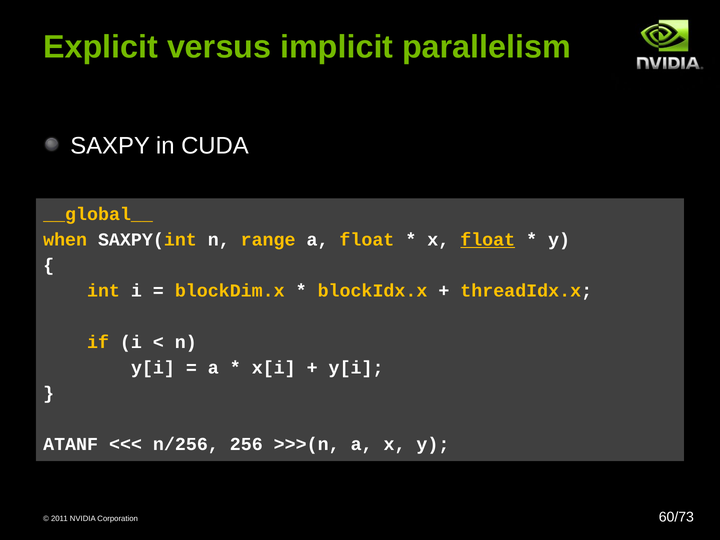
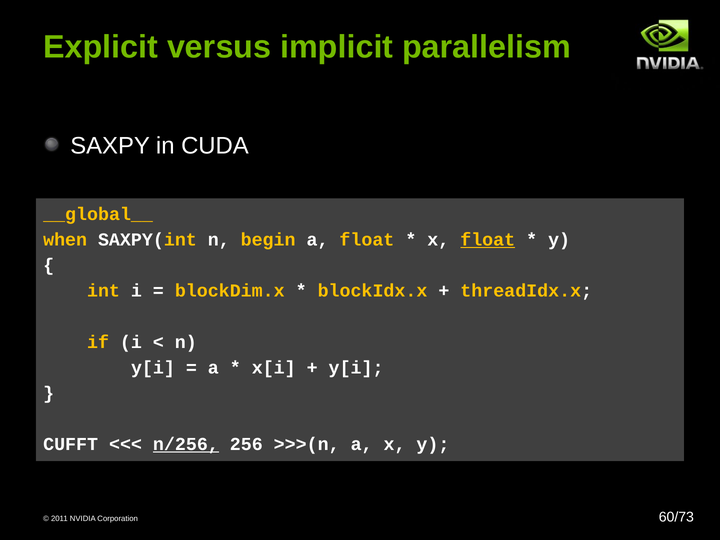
range: range -> begin (268, 240)
ATANF: ATANF -> CUFFT (71, 444)
n/256 underline: none -> present (186, 444)
